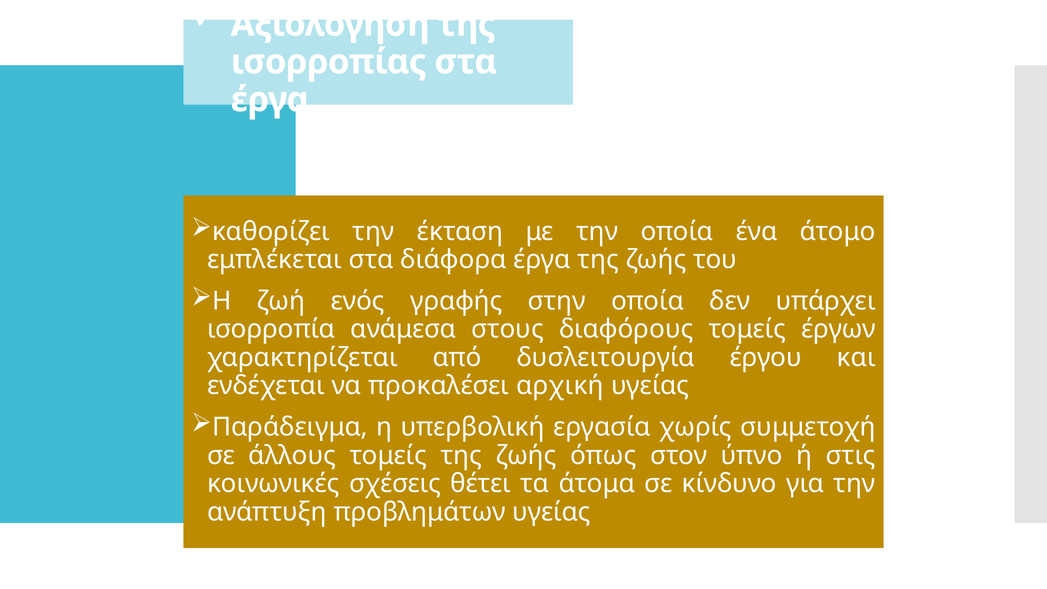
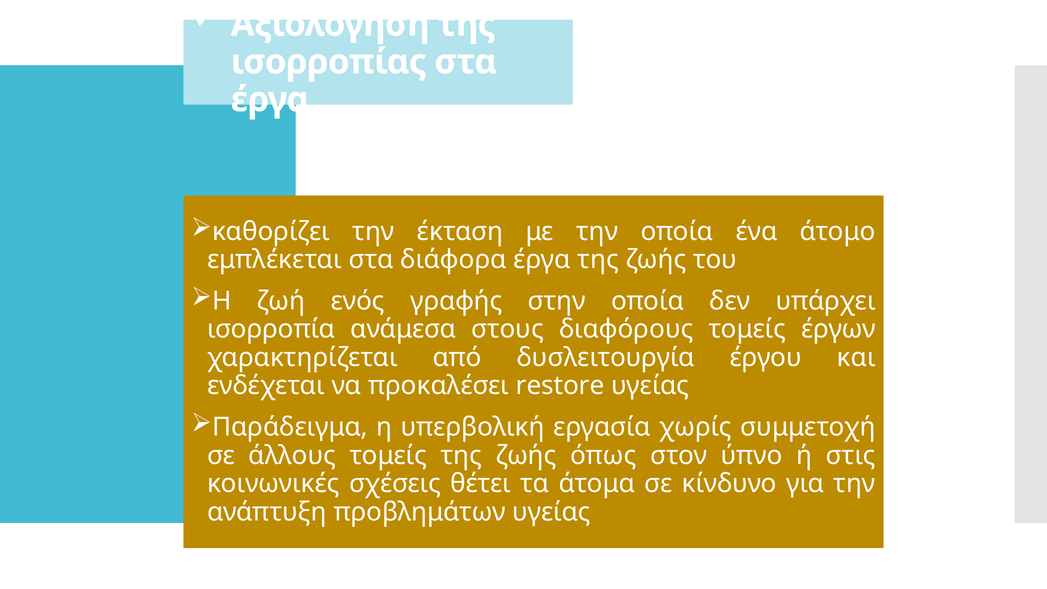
αρχική: αρχική -> restore (560, 386)
